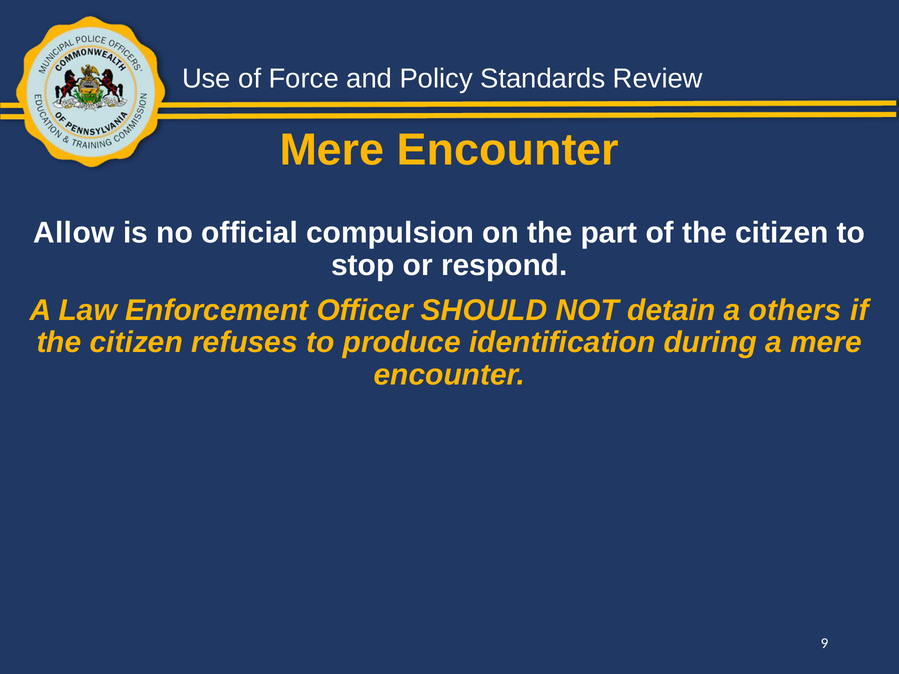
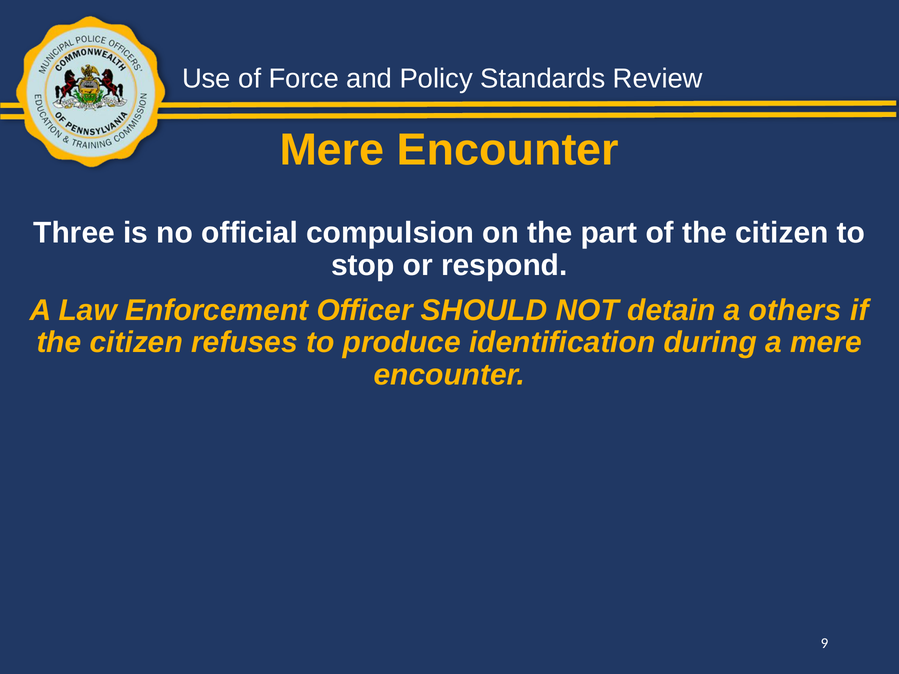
Allow: Allow -> Three (74, 233)
